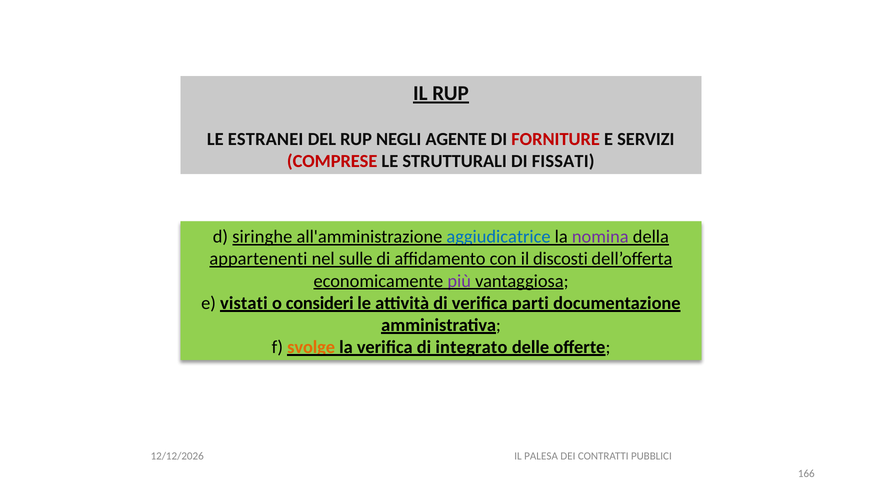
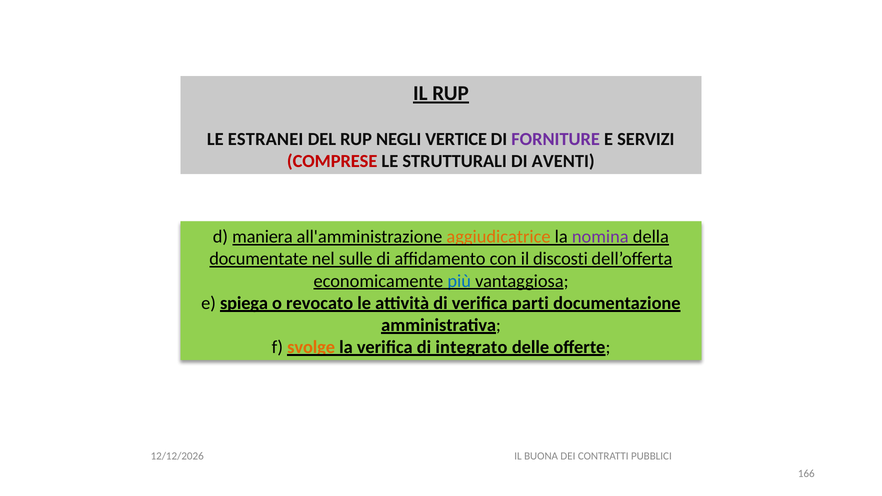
AGENTE: AGENTE -> VERTICE (456, 139)
FORNITURE colour: red -> purple (556, 139)
FISSATI: FISSATI -> AVENTI (563, 161)
siringhe: siringhe -> maniera (262, 237)
aggiudicatrice colour: blue -> orange (499, 237)
appartenenti: appartenenti -> documentate (259, 259)
più colour: purple -> blue (459, 281)
vistati: vistati -> spiega (244, 303)
consideri: consideri -> revocato (320, 303)
PALESA: PALESA -> BUONA (541, 456)
